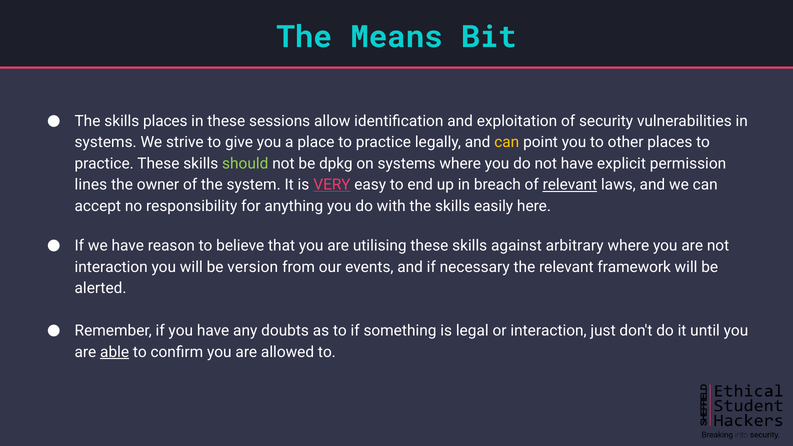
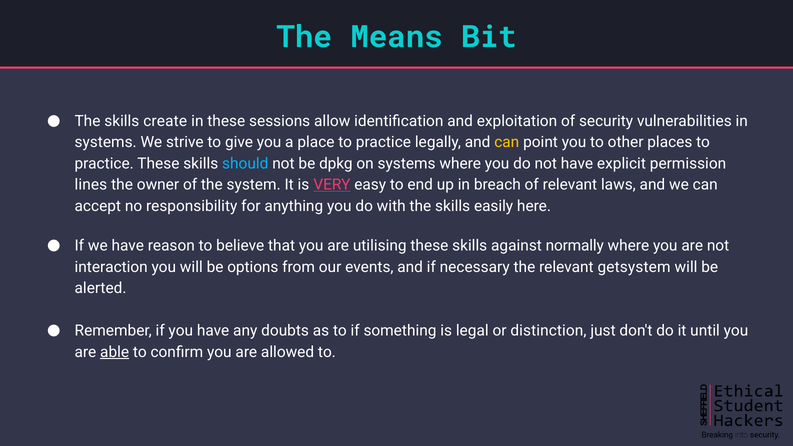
skills places: places -> create (165, 121)
should colour: light green -> light blue (245, 163)
relevant underline: present -> none (570, 185)
arbitrary: arbitrary -> normally (575, 246)
version: version -> options (253, 267)
framework: framework -> getsystem (634, 267)
or interaction: interaction -> distinction (548, 331)
